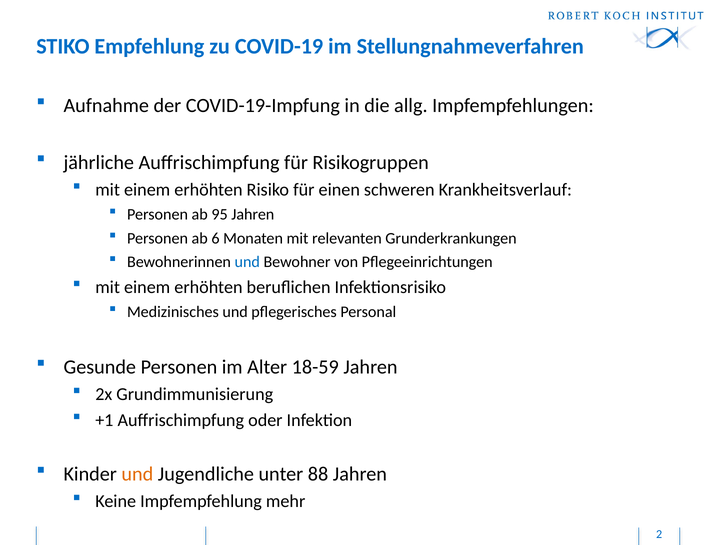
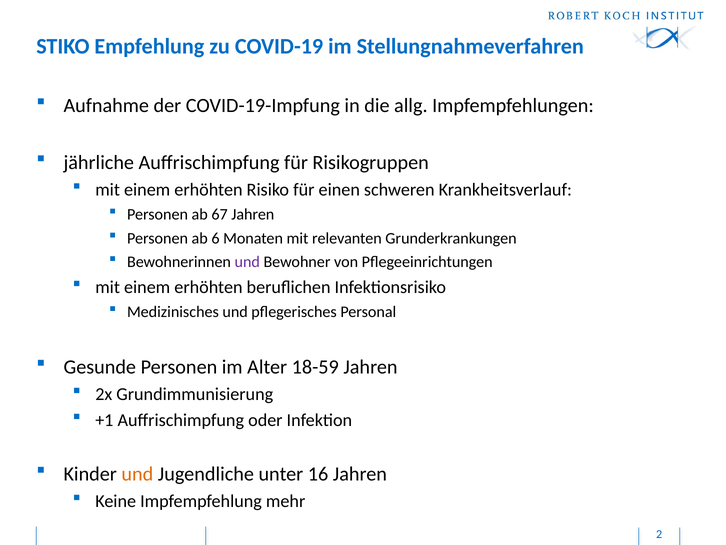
95: 95 -> 67 (220, 214)
und colour: blue -> purple (247, 262)
88: 88 -> 16 (318, 473)
